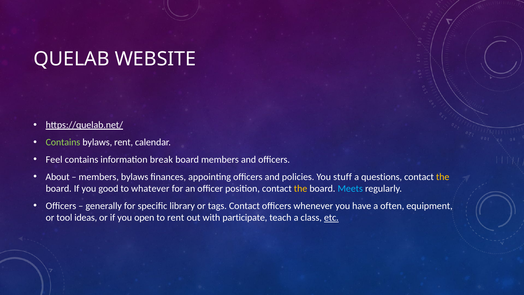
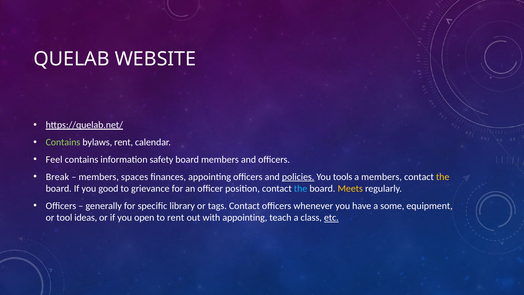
break: break -> safety (161, 159)
About: About -> Break (57, 177)
members bylaws: bylaws -> spaces (135, 177)
policies underline: none -> present (298, 177)
stuff: stuff -> tools (343, 177)
a questions: questions -> members (382, 177)
whatever: whatever -> grievance (150, 189)
the colour: yellow -> light blue (301, 189)
Meets colour: light blue -> yellow (350, 189)
often: often -> some (392, 206)
with participate: participate -> appointing (245, 218)
